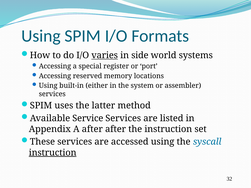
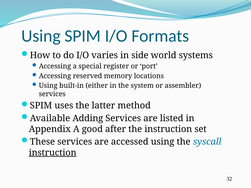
varies underline: present -> none (105, 55)
Service: Service -> Adding (88, 118)
A after: after -> good (92, 129)
